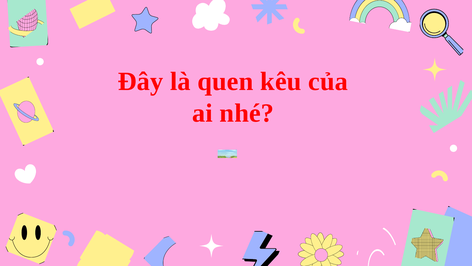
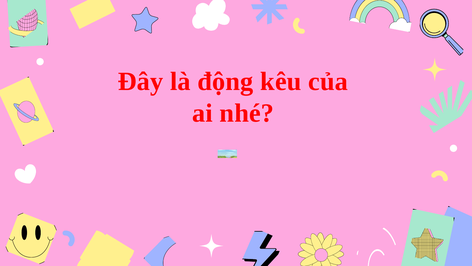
quen: quen -> động (225, 81)
